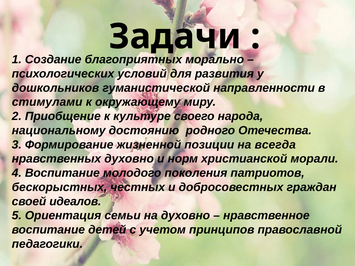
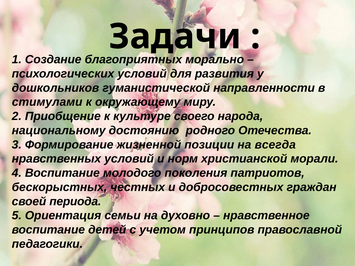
нравственных духовно: духовно -> условий (129, 159)
идеалов: идеалов -> периода (75, 202)
